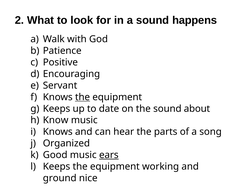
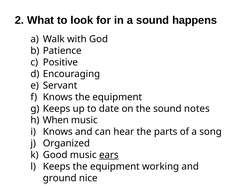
the underline: present -> none (83, 97)
about: about -> notes (197, 109)
Know: Know -> When (56, 120)
